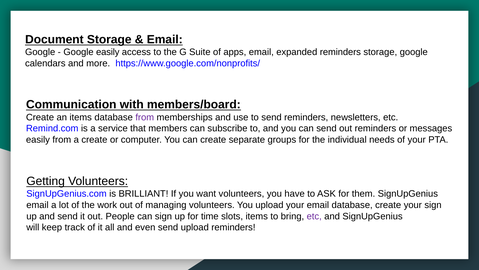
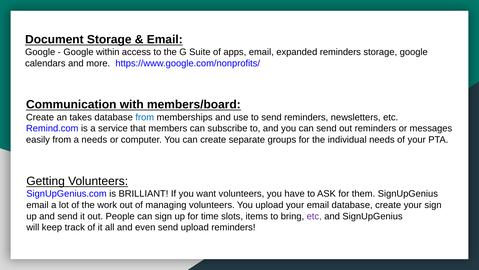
Google easily: easily -> within (108, 52)
an items: items -> takes (81, 117)
from colour: purple -> blue (145, 117)
a create: create -> needs (94, 139)
